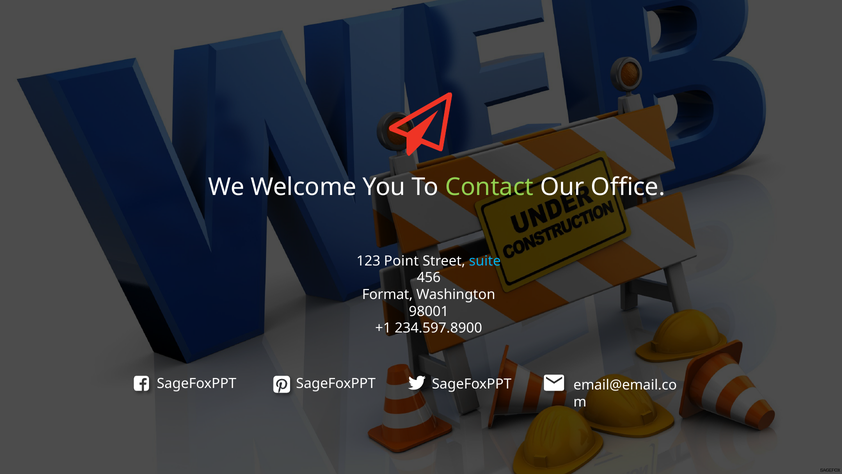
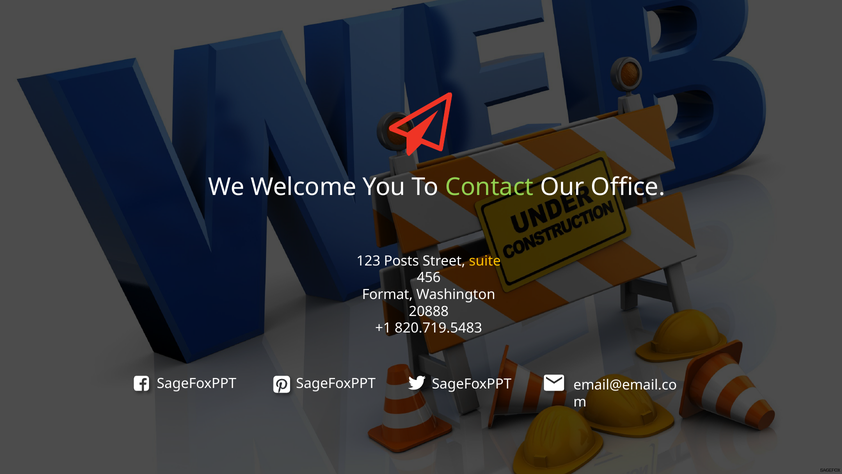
Point: Point -> Posts (402, 261)
suite colour: light blue -> yellow (485, 261)
98001: 98001 -> 20888 (429, 311)
234.597.8900: 234.597.8900 -> 820.719.5483 (438, 328)
